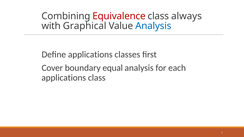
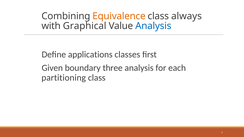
Equivalence colour: red -> orange (119, 16)
Cover: Cover -> Given (52, 68)
equal: equal -> three (113, 68)
applications: applications -> partitioning (64, 78)
